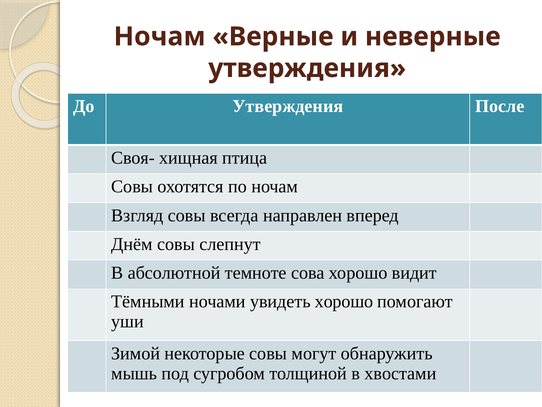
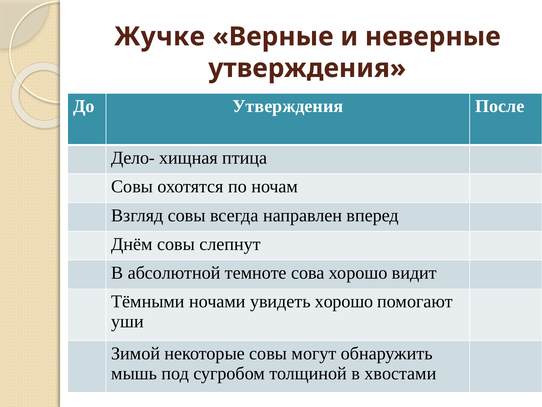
Ночам: Ночам -> Жучке (160, 37)
Своя-: Своя- -> Дело- (133, 158)
